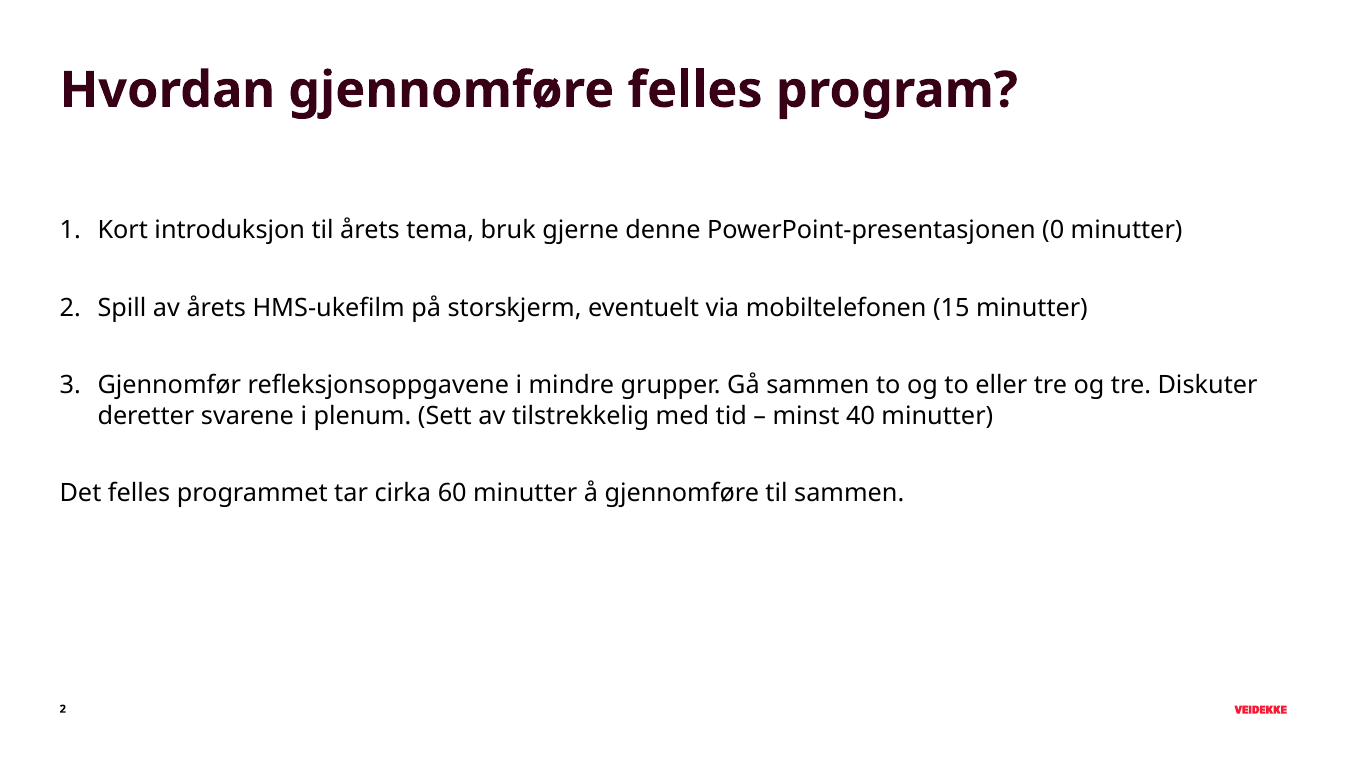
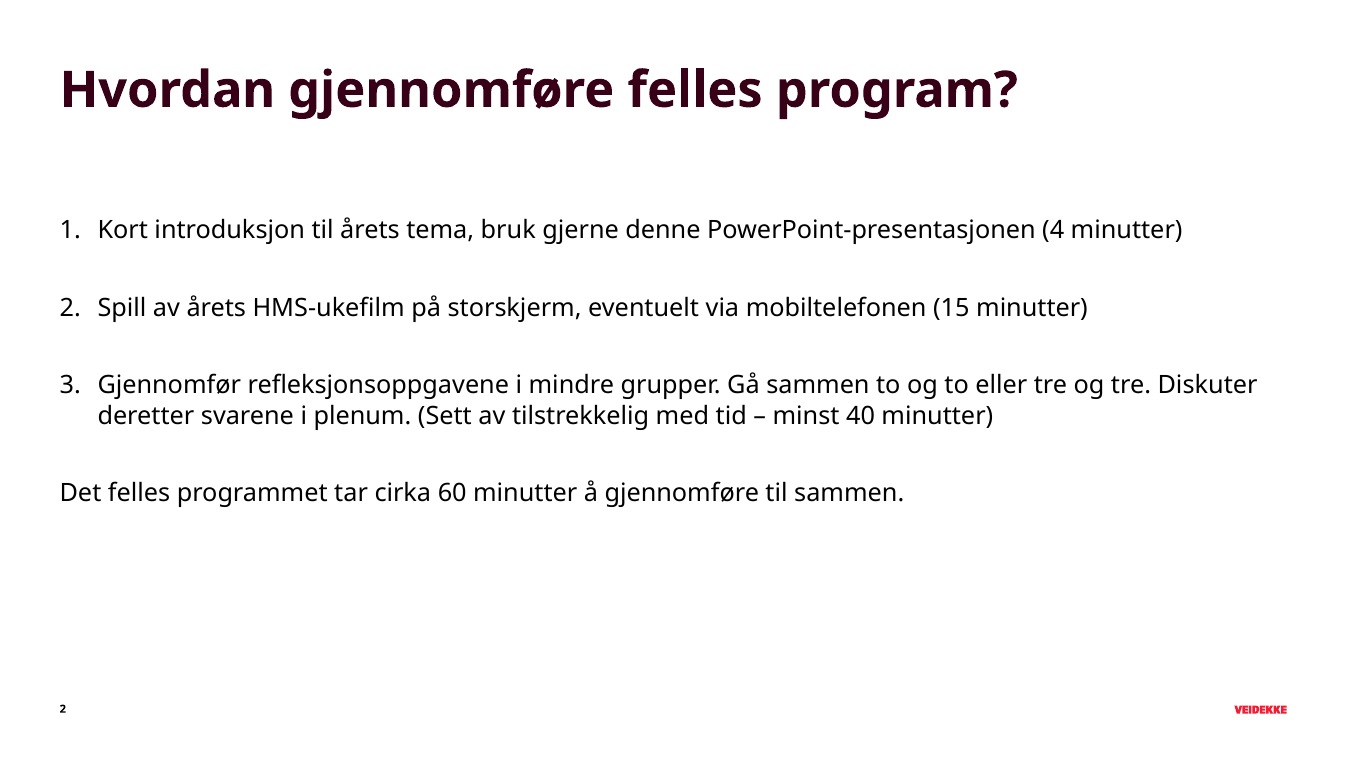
0: 0 -> 4 (1053, 231)
